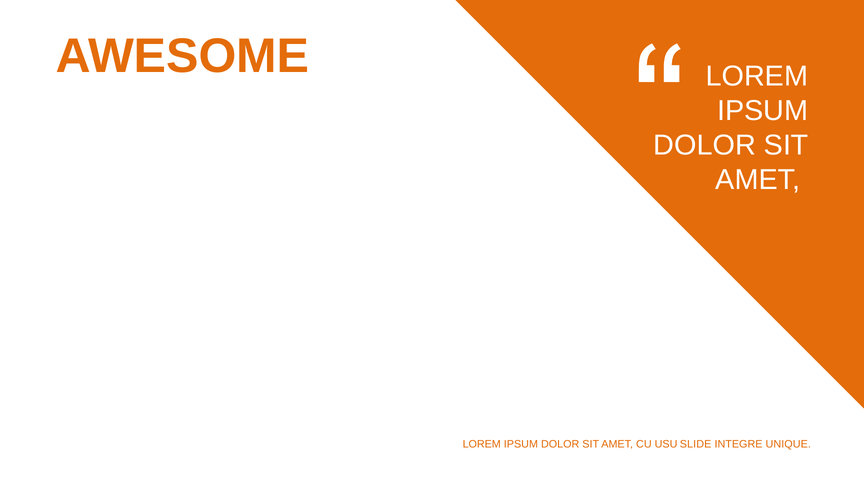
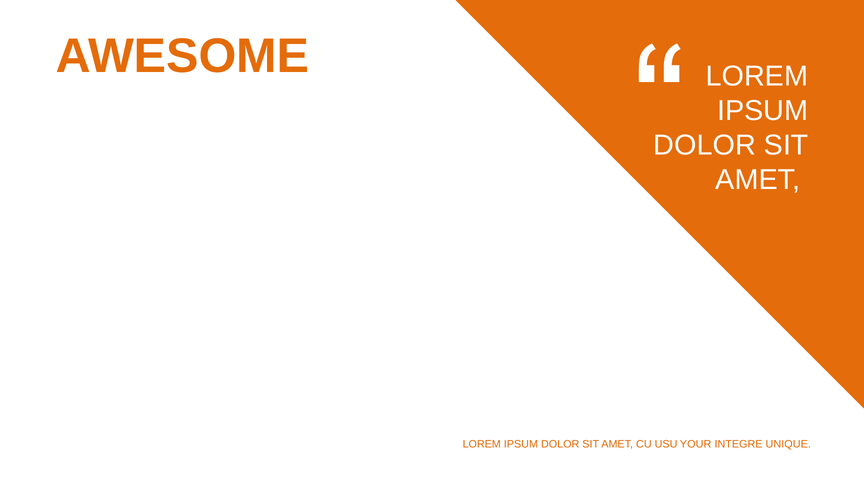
USU SLIDE: SLIDE -> YOUR (696, 444)
